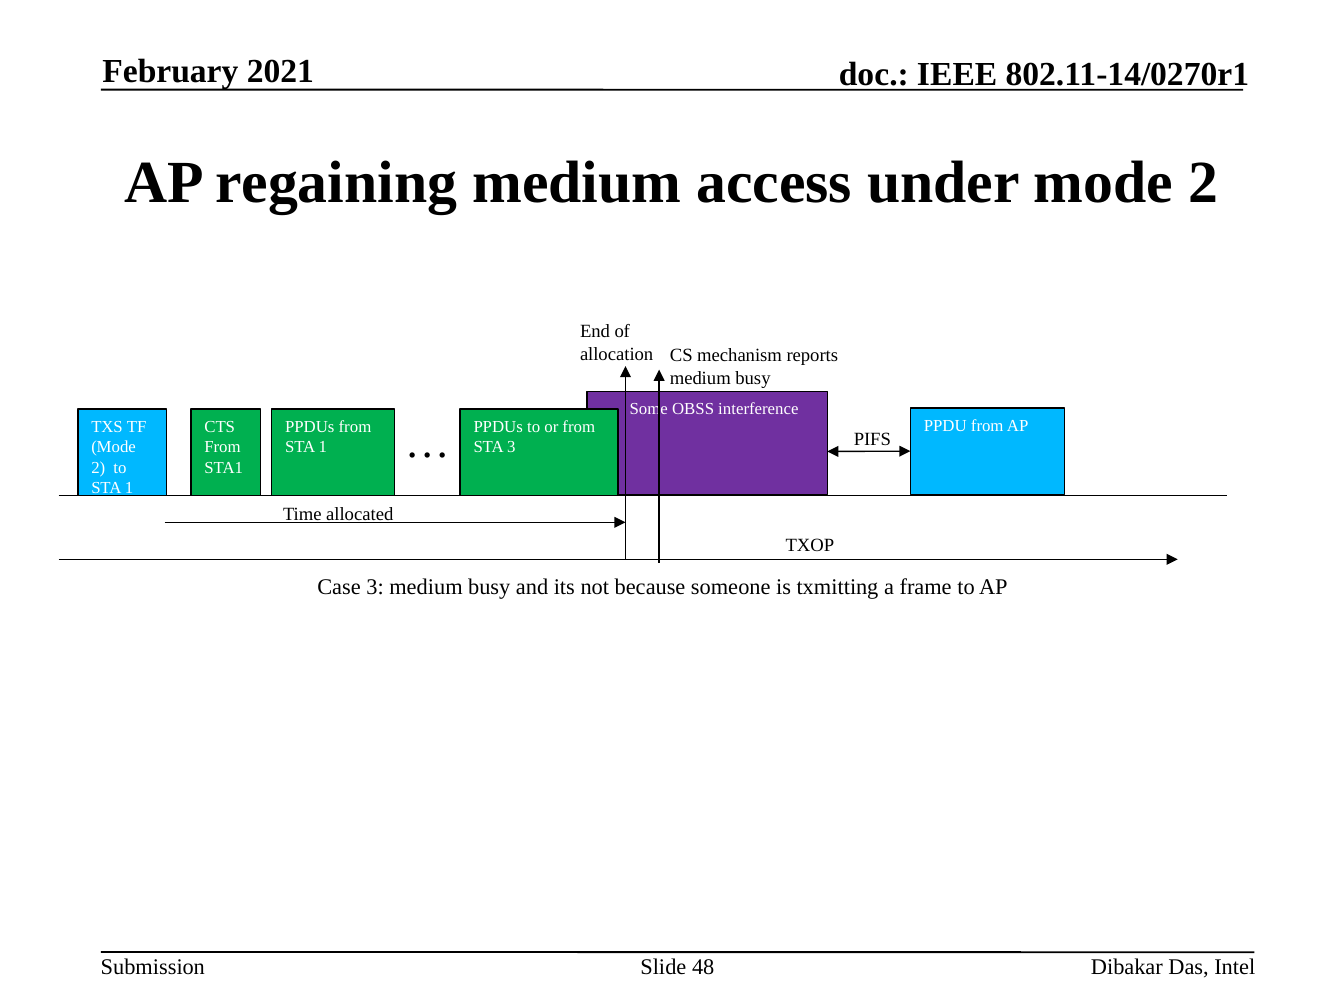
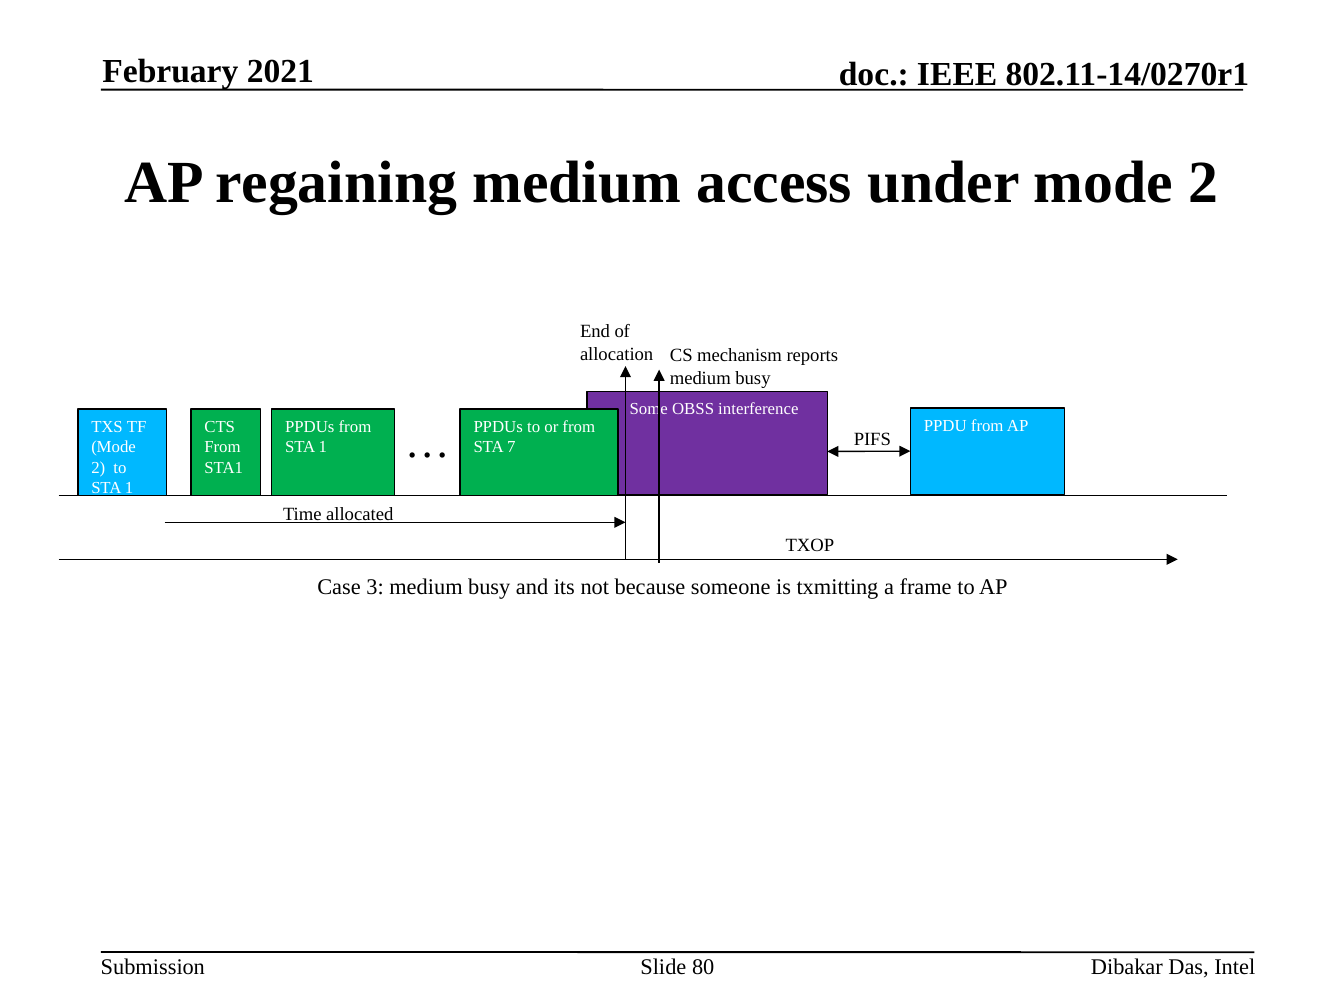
STA 3: 3 -> 7 (511, 447)
48: 48 -> 80 (703, 967)
